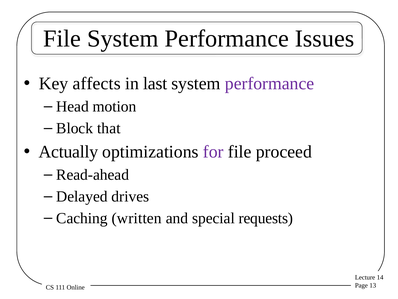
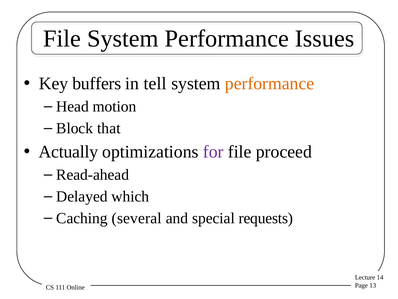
affects: affects -> buffers (97, 83)
last: last -> tell (155, 83)
performance colour: purple -> orange (270, 83)
drives: drives -> which (130, 196)
written: written -> several (137, 218)
